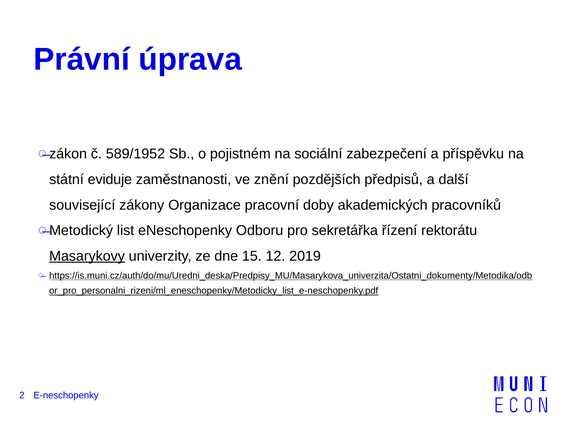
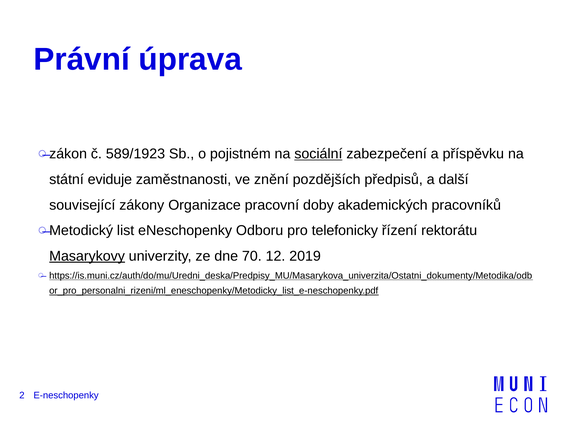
589/1952: 589/1952 -> 589/1923 (135, 154)
sociální underline: none -> present (318, 154)
sekretářka: sekretářka -> telefonicky (345, 231)
15: 15 -> 70 (252, 256)
